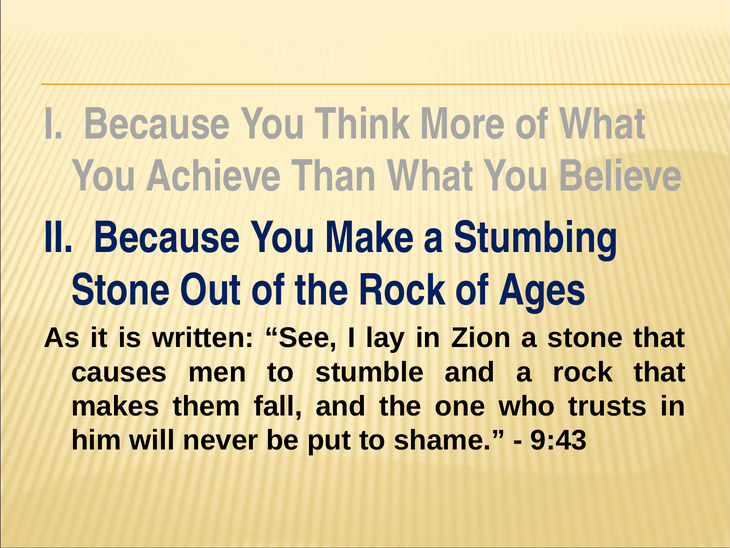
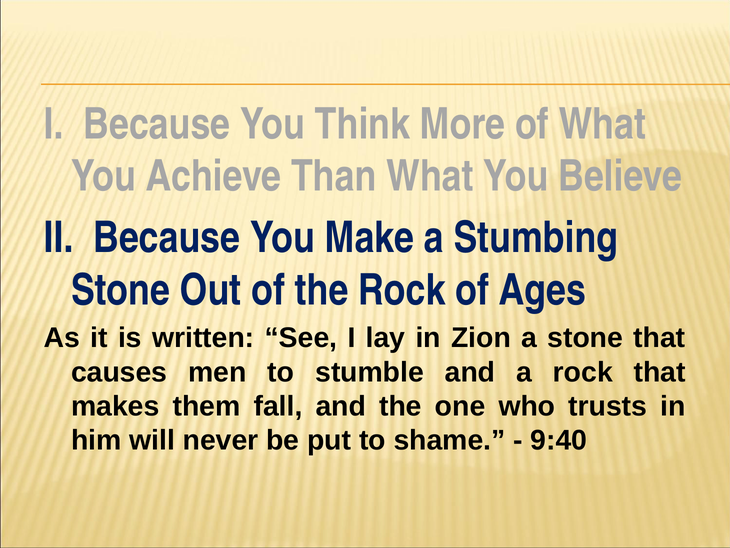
9:43: 9:43 -> 9:40 (559, 440)
